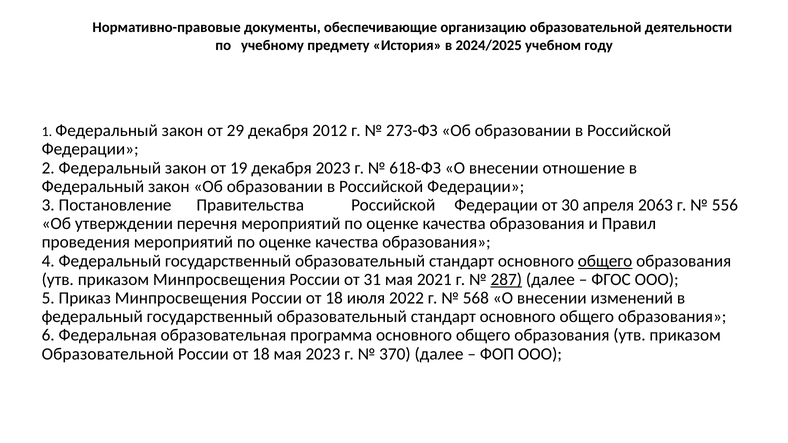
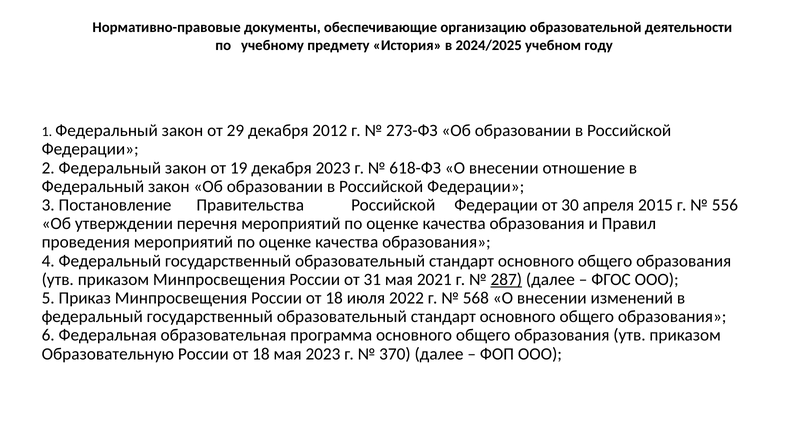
2063: 2063 -> 2015 (656, 205)
общего underline: present -> none (605, 261)
Образовательной: Образовательной -> Образовательную (108, 354)
